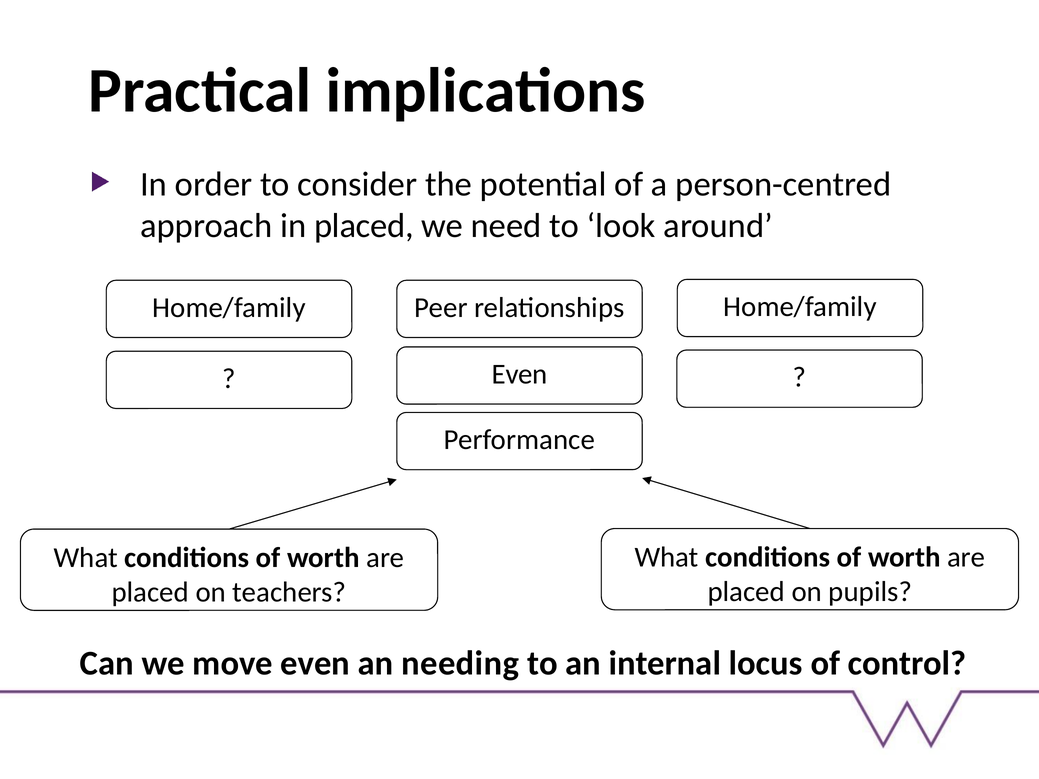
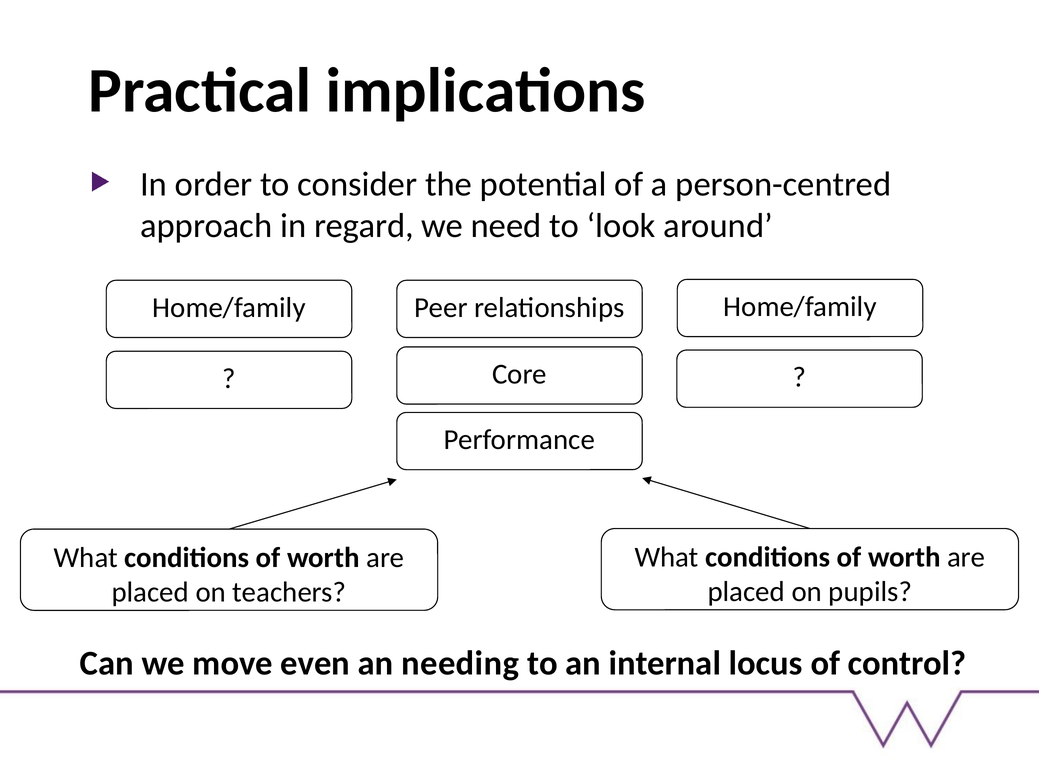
in placed: placed -> regard (364, 226)
Even: Even -> Core (520, 374)
